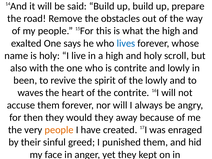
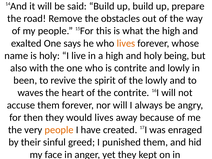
lives colour: blue -> orange (126, 43)
scroll: scroll -> being (177, 56)
would they: they -> lives (104, 117)
